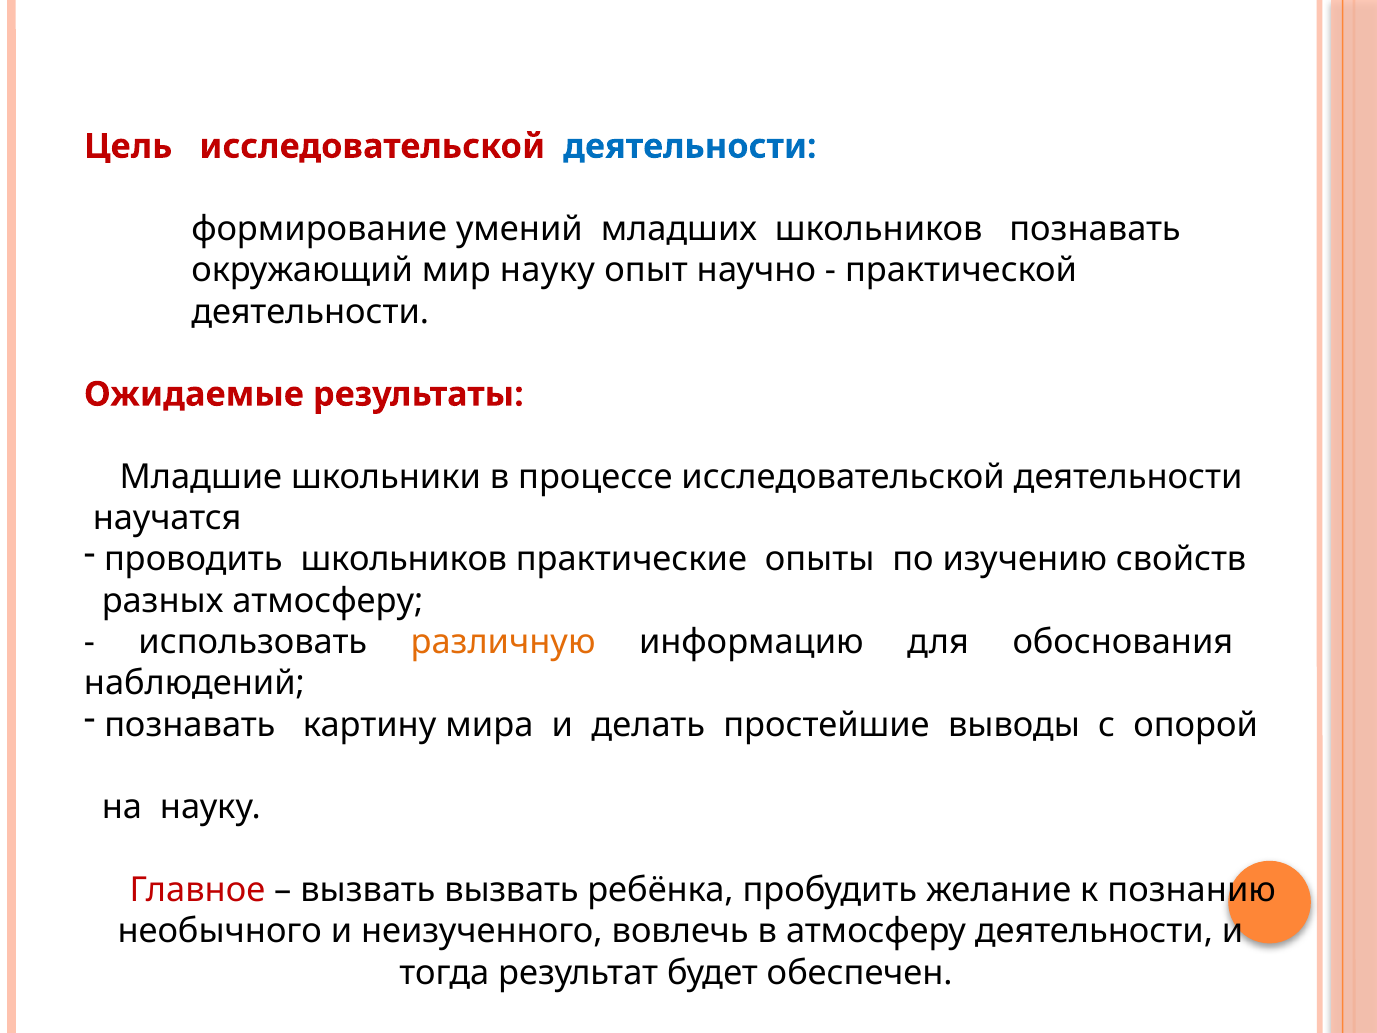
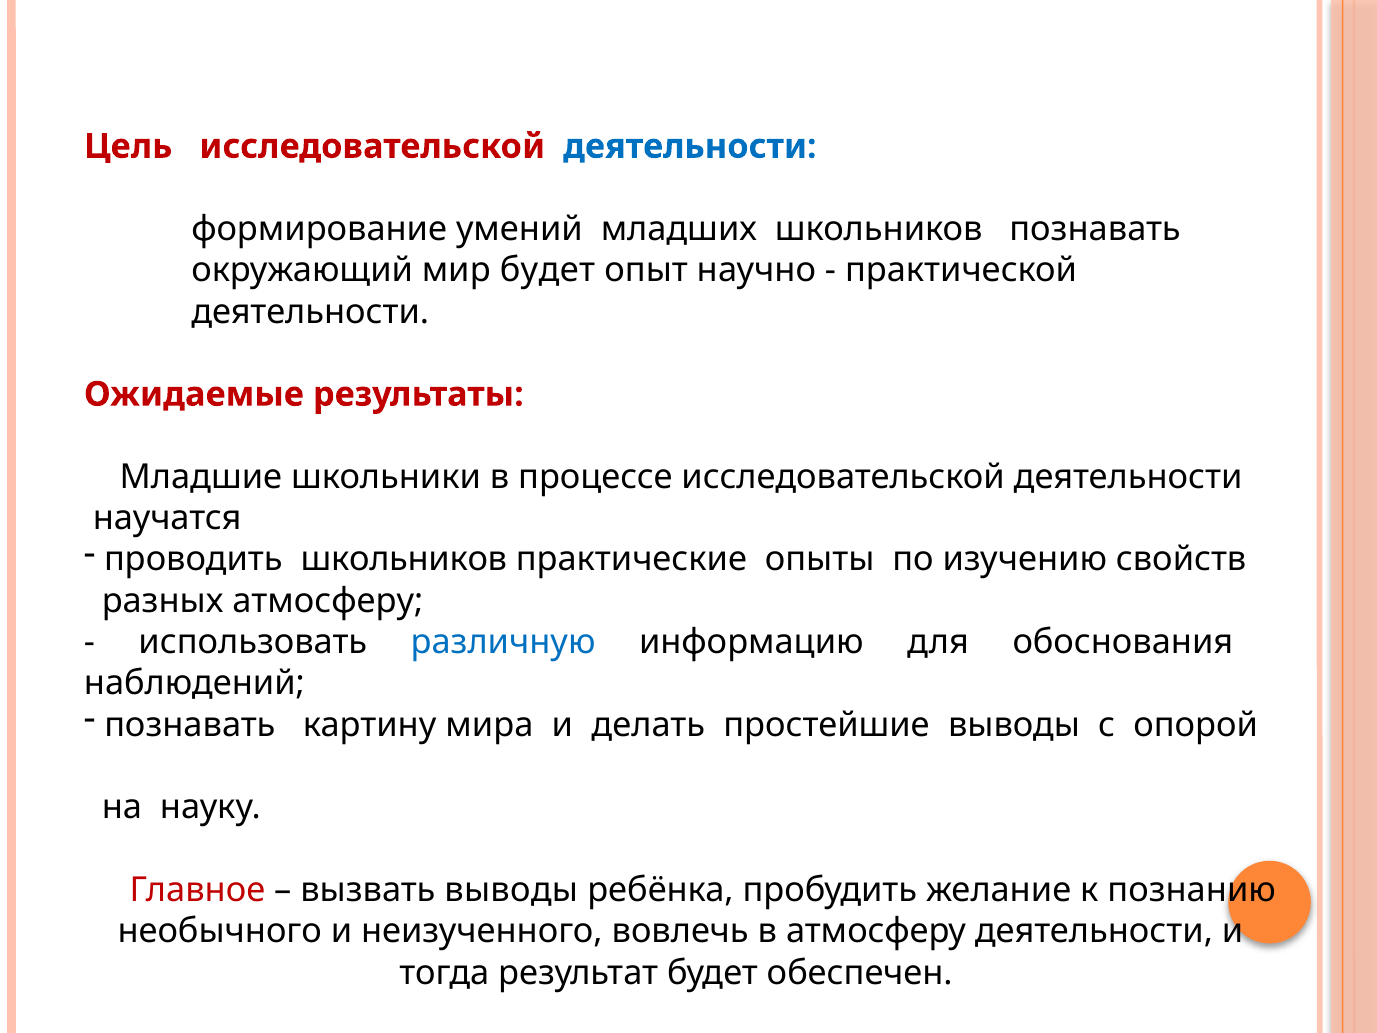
мир науку: науку -> будет (547, 270)
различную colour: orange -> blue (503, 642)
вызвать вызвать: вызвать -> выводы (511, 890)
